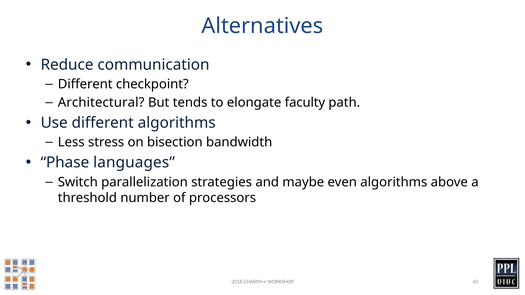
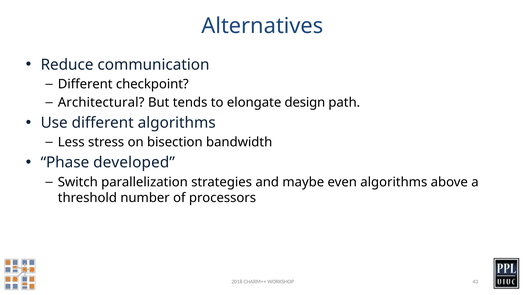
faculty: faculty -> design (305, 103)
languages: languages -> developed (134, 163)
